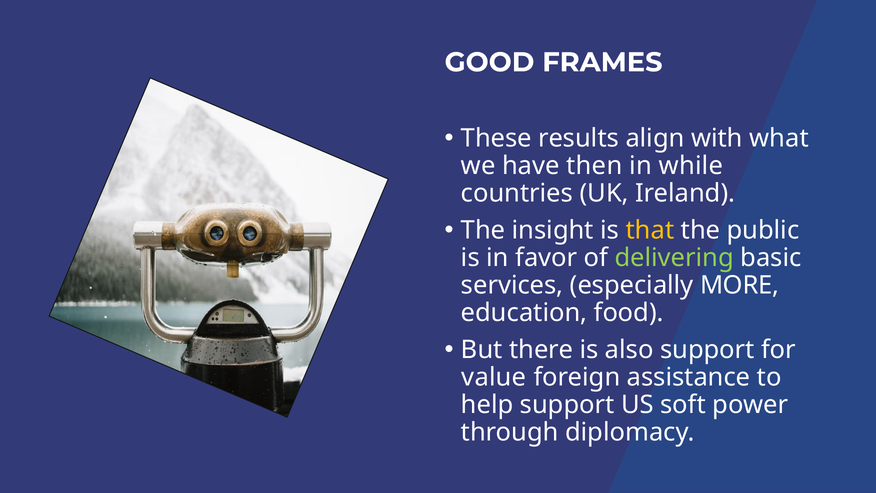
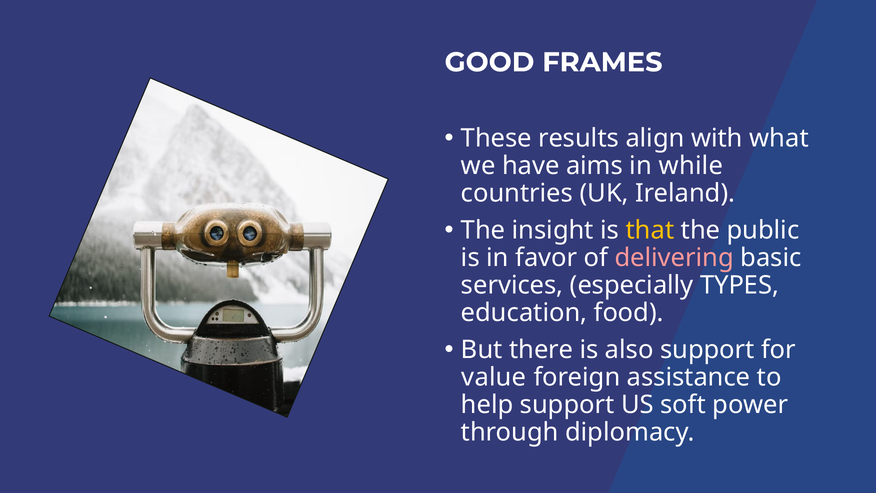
then: then -> aims (594, 166)
delivering colour: light green -> pink (674, 258)
MORE: MORE -> TYPES (739, 285)
